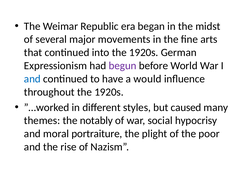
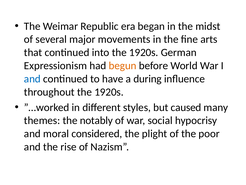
begun colour: purple -> orange (123, 66)
would: would -> during (148, 79)
portraiture: portraiture -> considered (97, 133)
